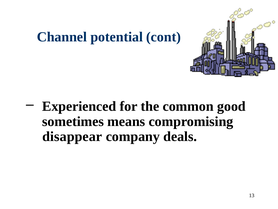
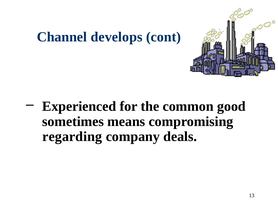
potential: potential -> develops (117, 37)
disappear: disappear -> regarding (72, 136)
